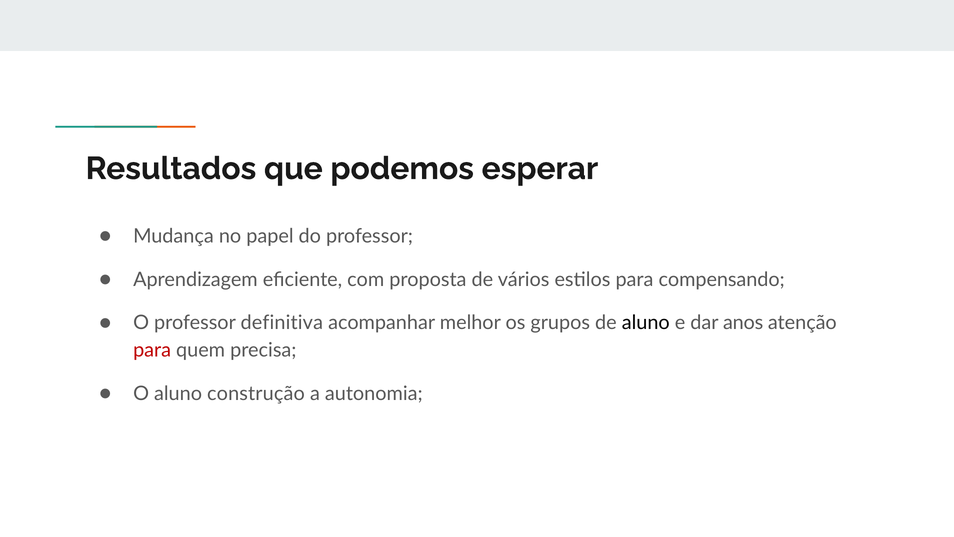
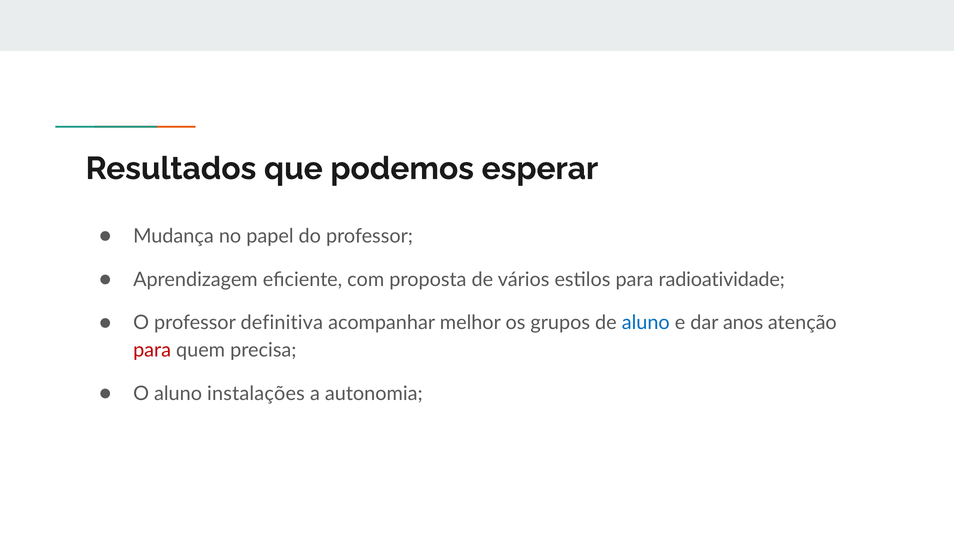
compensando: compensando -> radioatividade (722, 279)
aluno colour: black -> blue (646, 323)
construção: construção -> instalações (256, 393)
